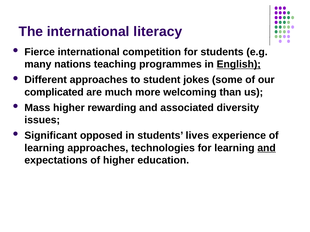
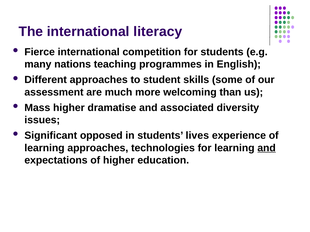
English underline: present -> none (239, 64)
jokes: jokes -> skills (196, 80)
complicated: complicated -> assessment (54, 92)
rewarding: rewarding -> dramatise (112, 108)
